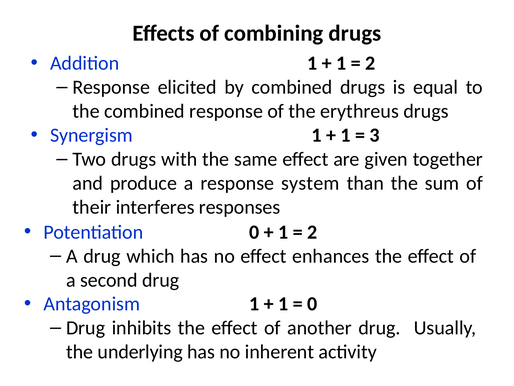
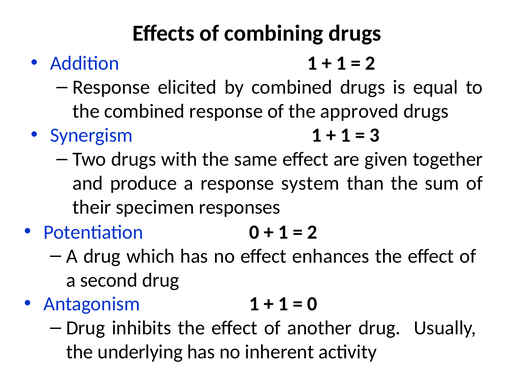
erythreus: erythreus -> approved (360, 111)
interferes: interferes -> specimen (155, 207)
